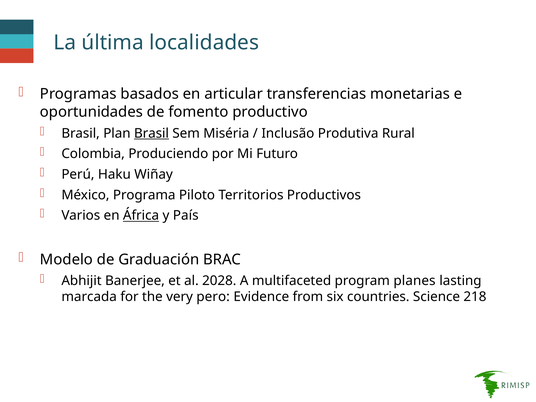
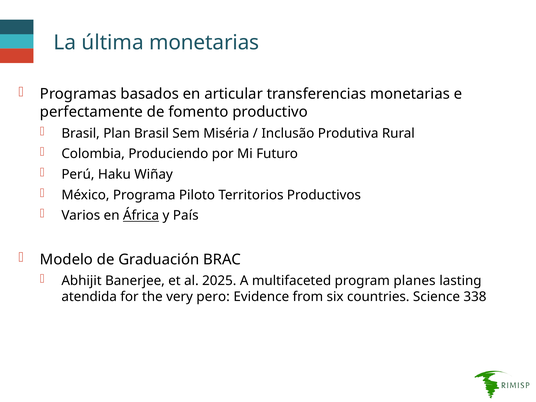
última localidades: localidades -> monetarias (204, 43)
oportunidades: oportunidades -> perfectamente (92, 112)
Brasil underline: present -> none (151, 133)
2028: 2028 -> 2025 (219, 281)
marcada: marcada -> atendida (89, 297)
218: 218 -> 338 (475, 297)
